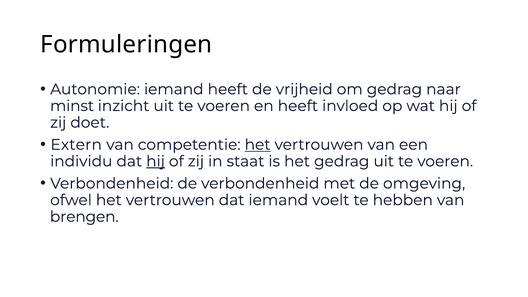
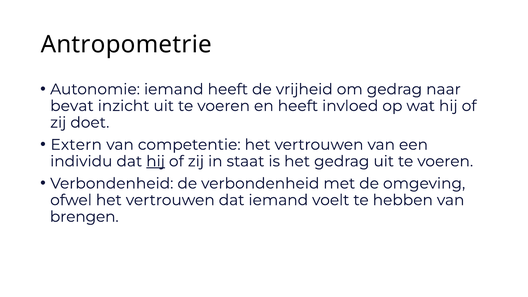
Formuleringen: Formuleringen -> Antropometrie (126, 44)
minst: minst -> bevat (72, 106)
het underline: present -> none (258, 145)
